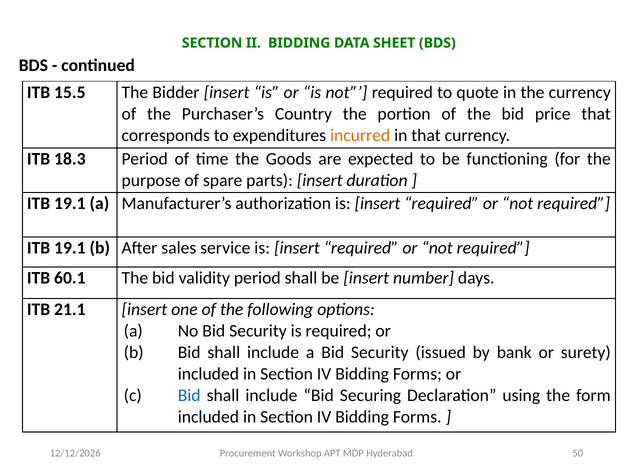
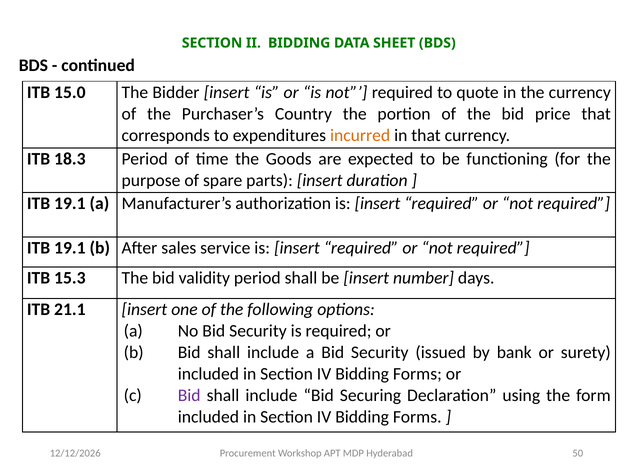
15.5: 15.5 -> 15.0 (70, 92)
60.1: 60.1 -> 15.3 (70, 278)
Bid colour: blue -> purple (189, 395)
